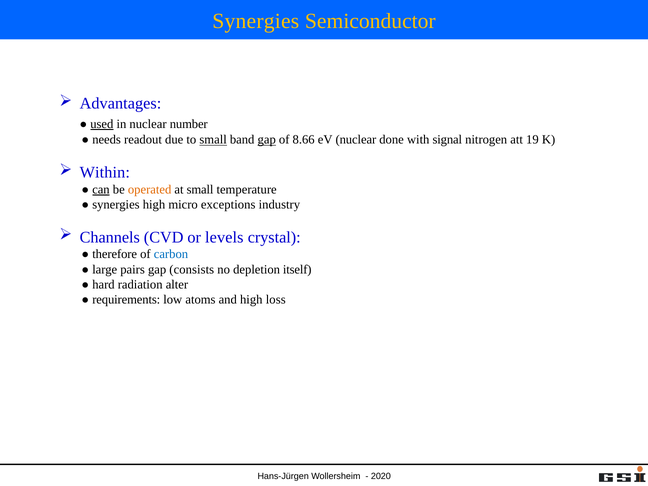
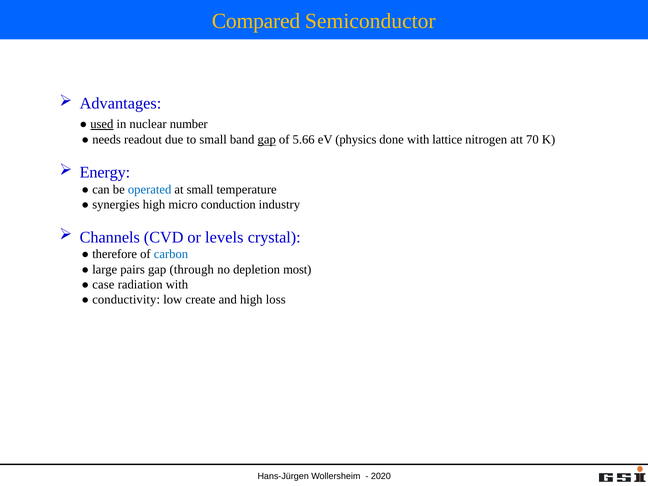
Synergies: Synergies -> Compared (256, 21)
small underline: present -> none (213, 140)
8.66: 8.66 -> 5.66 (304, 140)
eV nuclear: nuclear -> physics (356, 140)
signal: signal -> lattice (447, 140)
19: 19 -> 70 (532, 140)
Within: Within -> Energy (105, 172)
can underline: present -> none (101, 190)
operated colour: orange -> blue (150, 190)
exceptions: exceptions -> conduction (228, 205)
consists: consists -> through (192, 269)
itself: itself -> most (297, 269)
hard: hard -> case (103, 285)
radiation alter: alter -> with (177, 285)
requirements: requirements -> conductivity (126, 300)
atoms: atoms -> create (200, 300)
